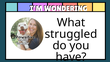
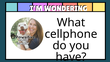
struggled: struggled -> cellphone (71, 34)
